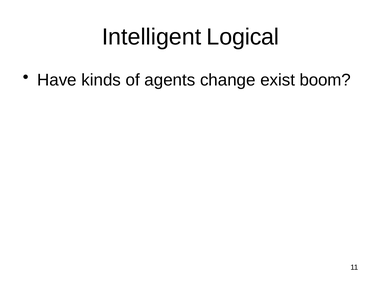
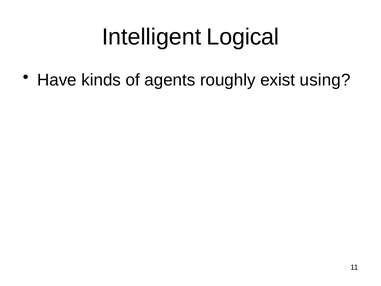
change: change -> roughly (228, 80)
boom: boom -> using (325, 80)
